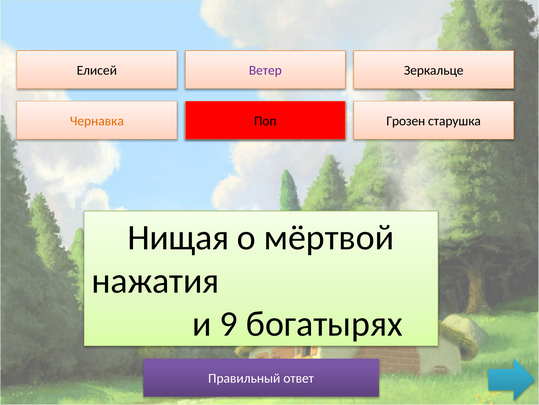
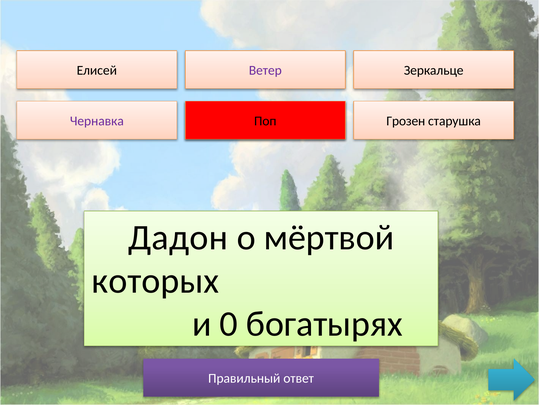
Чернавка colour: orange -> purple (97, 121)
Нищая: Нищая -> Дадон (178, 237)
нажатия: нажатия -> которых (155, 280)
9: 9 -> 0 (229, 323)
